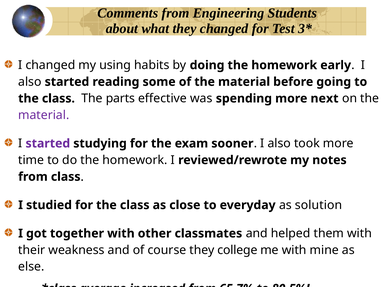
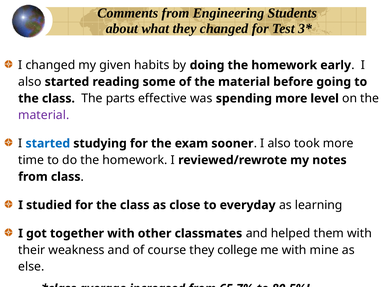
using: using -> given (115, 65)
next: next -> level (325, 99)
started colour: purple -> blue (48, 144)
solution: solution -> learning (319, 205)
